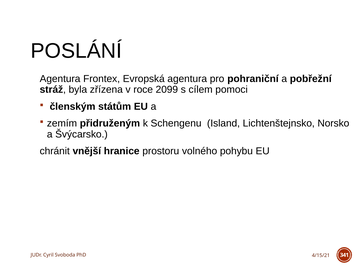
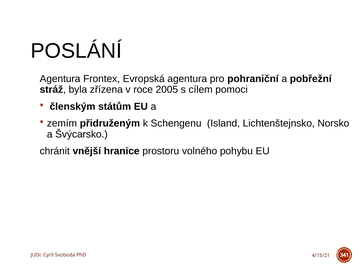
2099: 2099 -> 2005 (167, 90)
